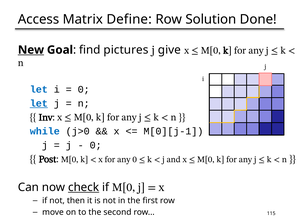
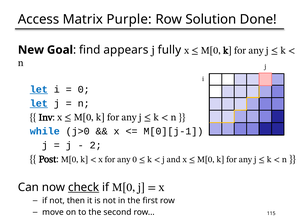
Define: Define -> Purple (129, 19)
give: give -> fully (169, 50)
New underline: present -> none (31, 50)
pictures: pictures -> appears (126, 50)
let underline: none -> present (39, 90)
0: 0 -> 2 (96, 145)
